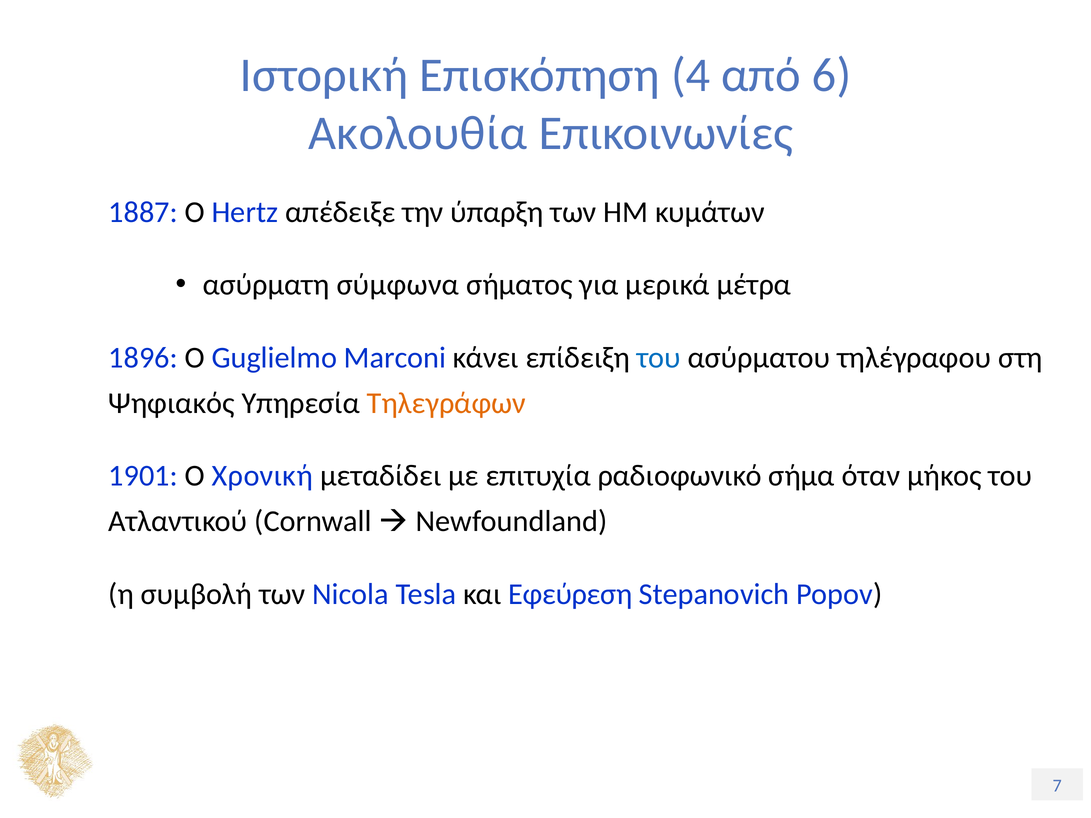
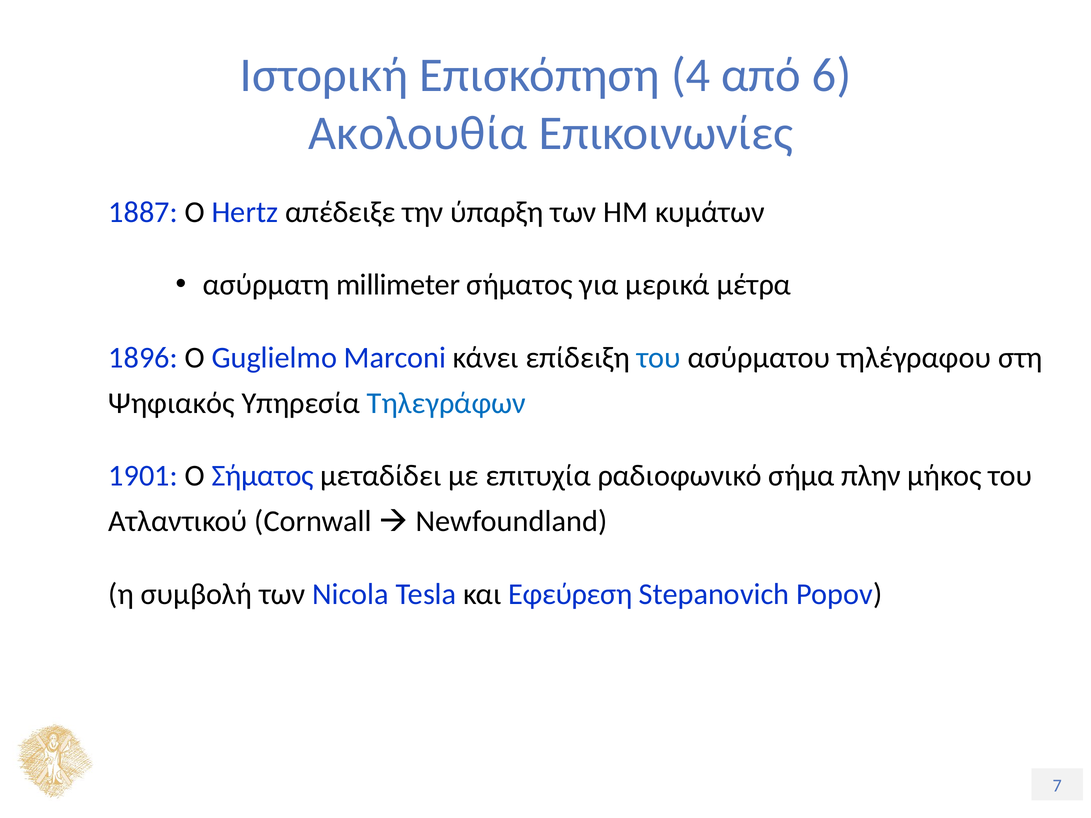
σύμφωνα: σύμφωνα -> millimeter (398, 285)
Τηλεγράφων colour: orange -> blue (446, 403)
Ο Χρονική: Χρονική -> Σήματος (263, 476)
όταν: όταν -> πλην (871, 476)
